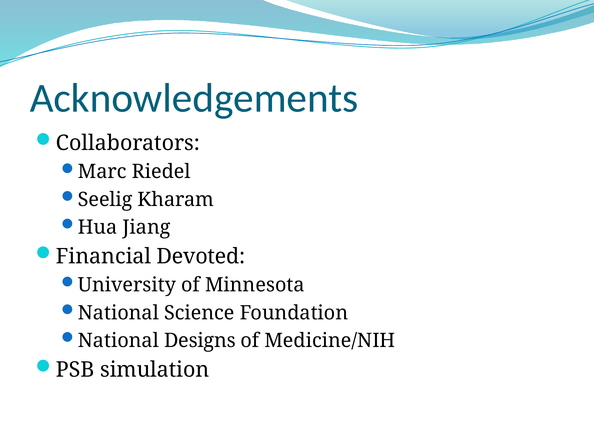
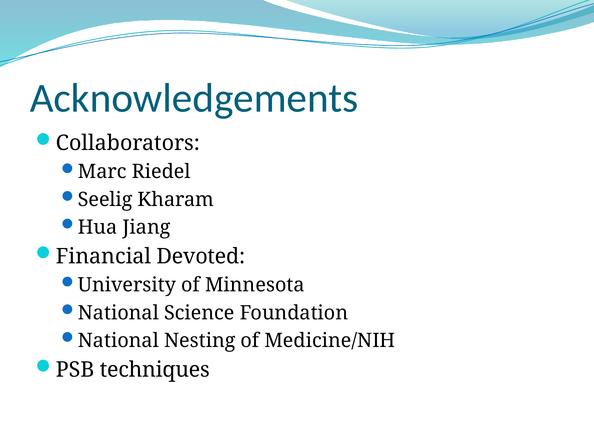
Designs: Designs -> Nesting (200, 340)
simulation: simulation -> techniques (155, 369)
